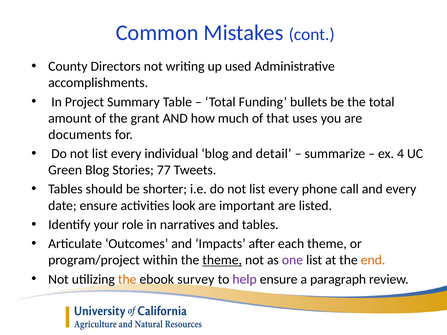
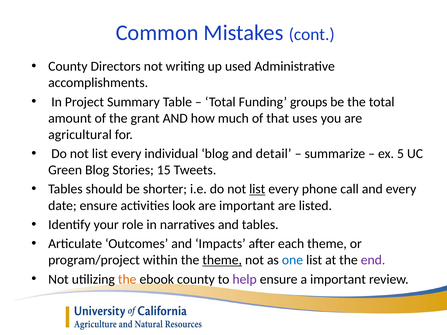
bullets: bullets -> groups (309, 102)
documents: documents -> agricultural (80, 135)
4: 4 -> 5 (400, 154)
77: 77 -> 15 (164, 170)
list underline: none -> present (257, 189)
one colour: purple -> blue (292, 260)
end colour: orange -> purple (373, 260)
ebook survey: survey -> county (196, 279)
a paragraph: paragraph -> important (338, 279)
